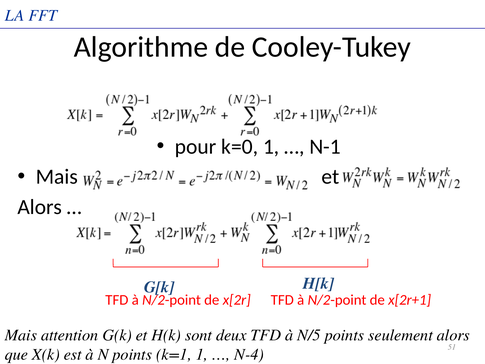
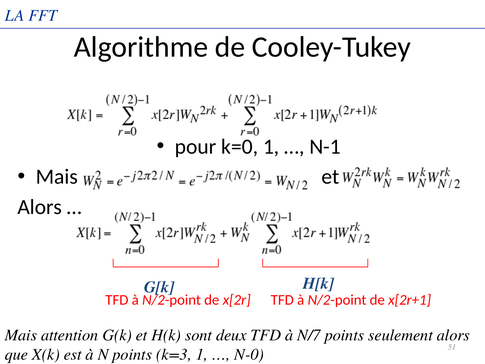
N/5: N/5 -> N/7 (309, 335)
k=1: k=1 -> k=3 (174, 354)
N-4: N-4 -> N-0 (249, 354)
